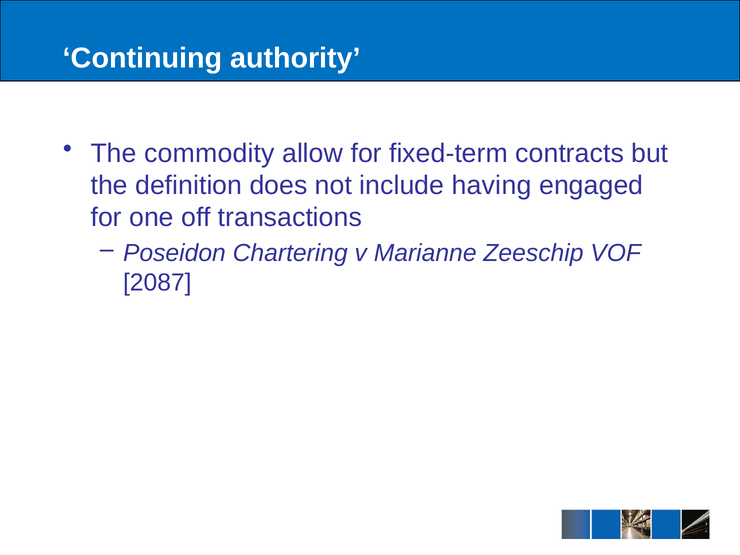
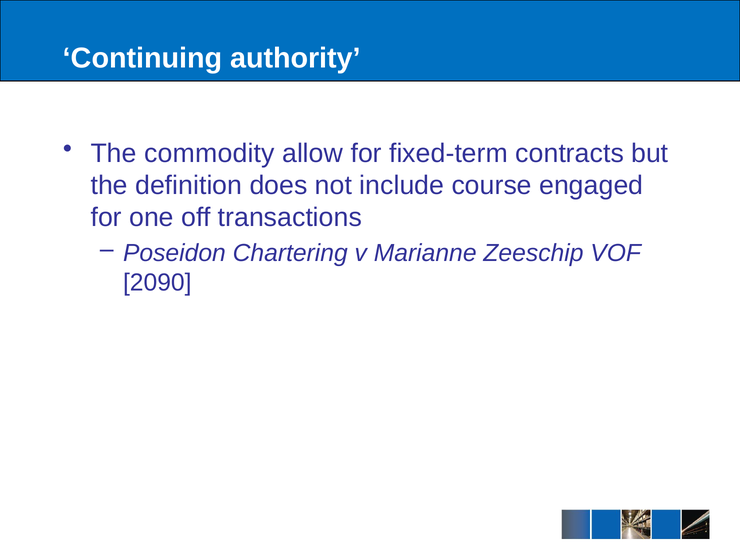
having: having -> course (492, 185)
2087: 2087 -> 2090 (157, 283)
